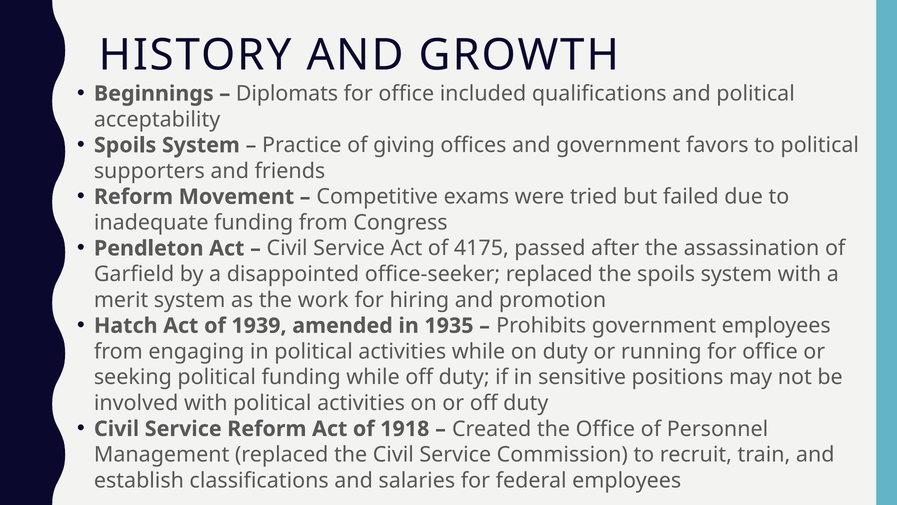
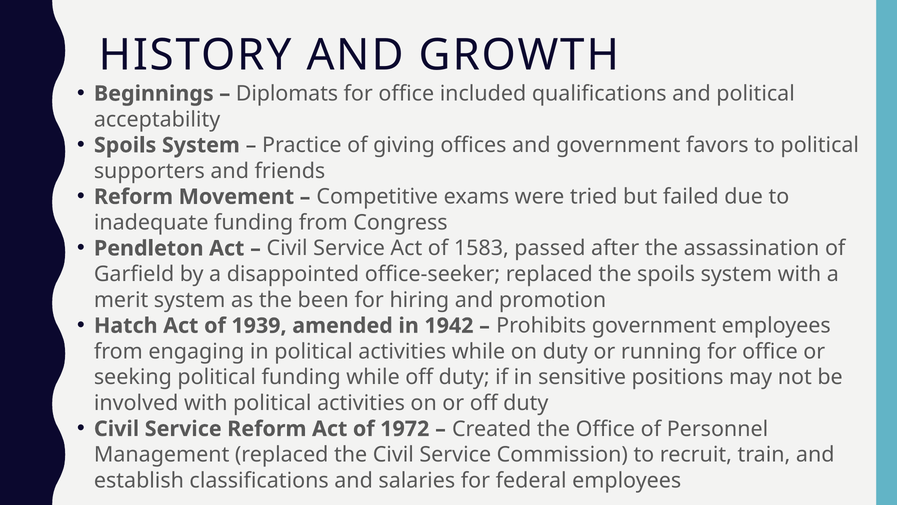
4175: 4175 -> 1583 (481, 248)
work: work -> been (323, 300)
1935: 1935 -> 1942 (449, 325)
1918: 1918 -> 1972 (405, 429)
